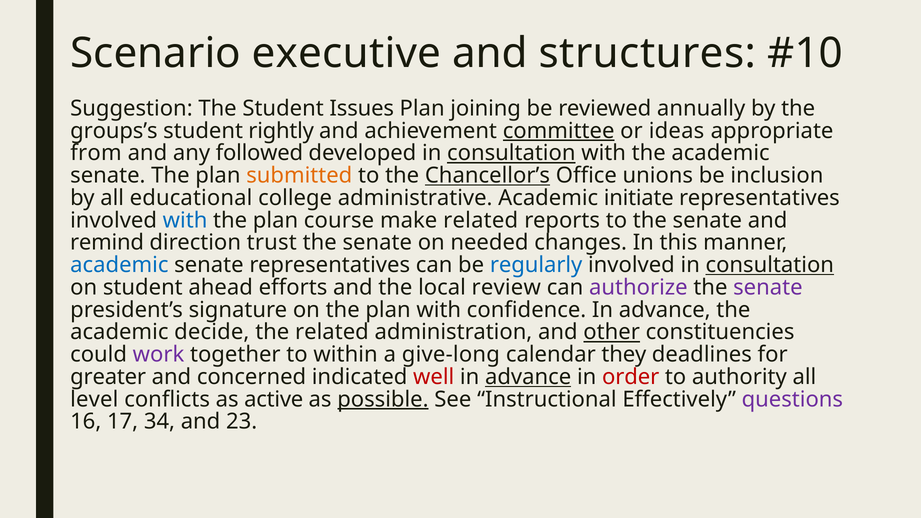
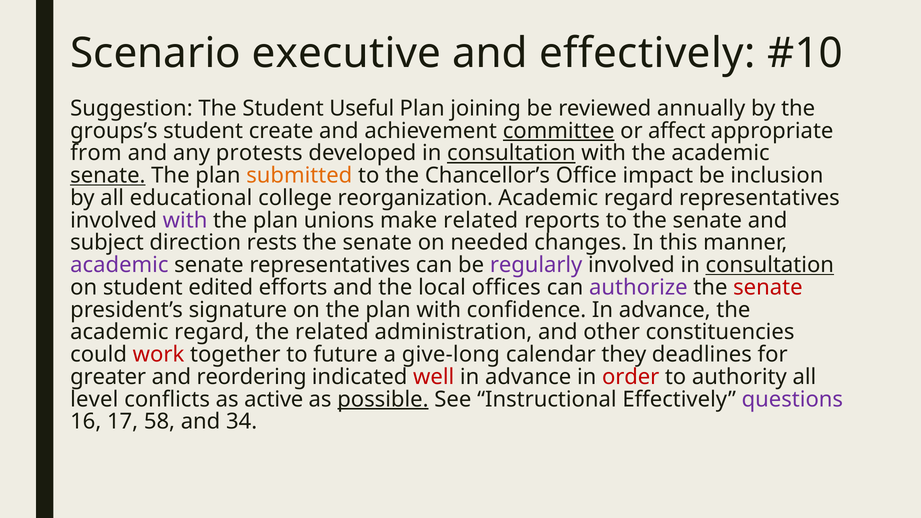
and structures: structures -> effectively (647, 53)
Issues: Issues -> Useful (362, 108)
rightly: rightly -> create (281, 131)
ideas: ideas -> affect (677, 131)
followed: followed -> protests (259, 153)
senate underline: none -> present (108, 176)
Chancellor’s underline: present -> none (487, 176)
unions: unions -> impact (658, 176)
administrative: administrative -> reorganization (415, 198)
initiate: initiate -> regard (639, 198)
with colour: blue -> purple (185, 220)
course: course -> unions (339, 220)
remind: remind -> subject (107, 243)
trust: trust -> rests (272, 243)
academic colour: blue -> purple (119, 265)
regularly colour: blue -> purple (536, 265)
ahead: ahead -> edited (221, 287)
review: review -> offices (506, 287)
senate colour: purple -> red (768, 287)
decide: decide -> regard (212, 332)
other underline: present -> none (612, 332)
work colour: purple -> red (159, 355)
within: within -> future (346, 355)
concerned: concerned -> reordering (252, 377)
advance underline: present -> none (528, 377)
34: 34 -> 58 (159, 422)
23: 23 -> 34 (242, 422)
